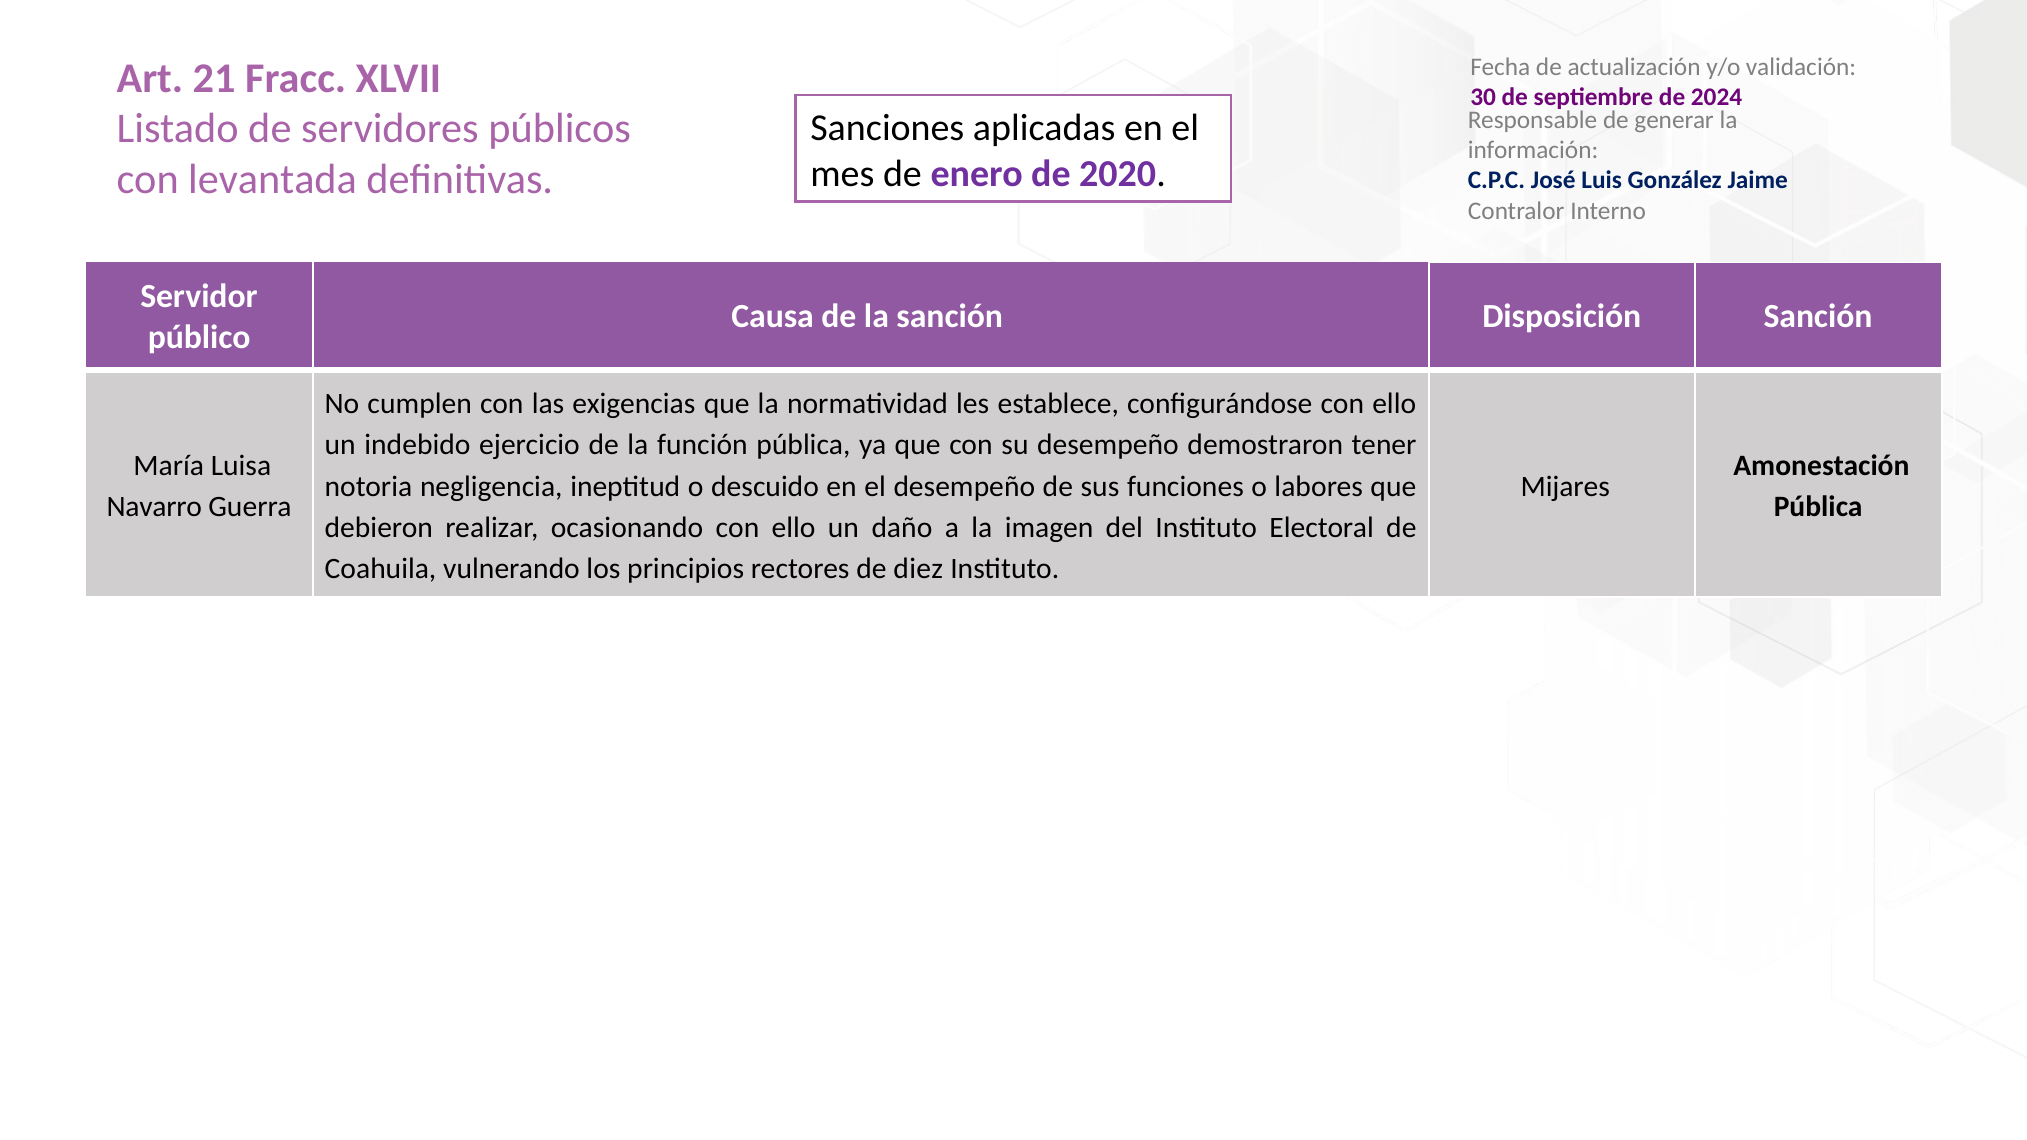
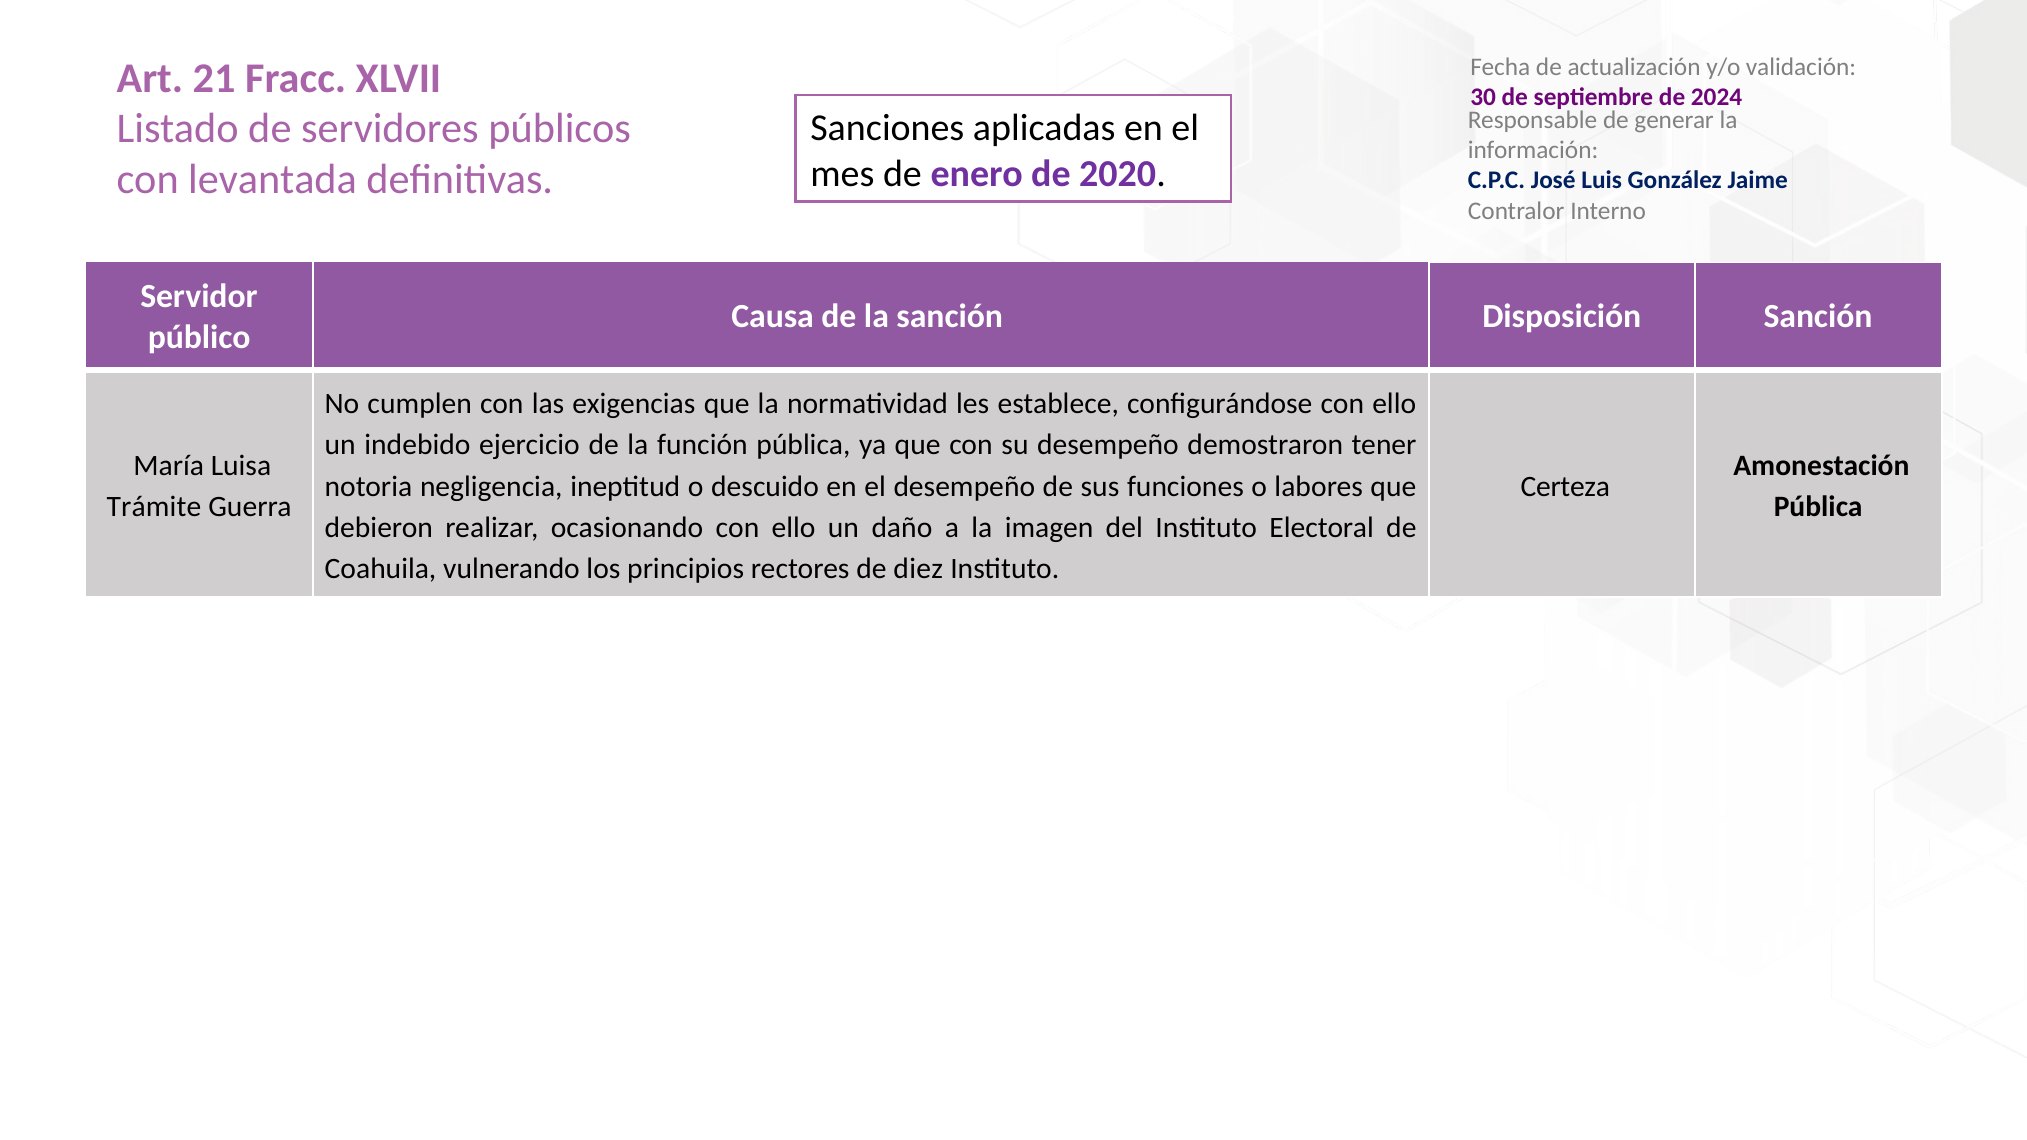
Mijares: Mijares -> Certeza (1565, 487)
Navarro: Navarro -> Trámite (154, 507)
